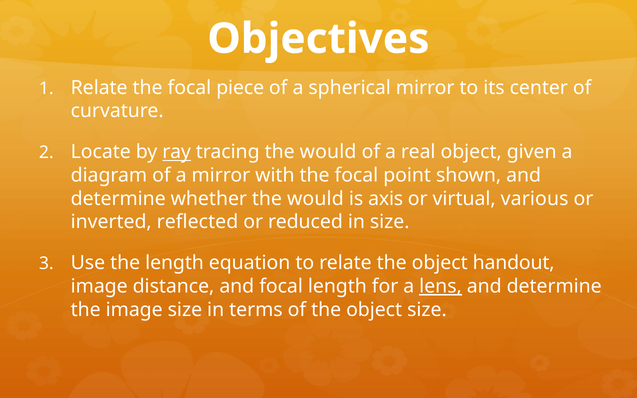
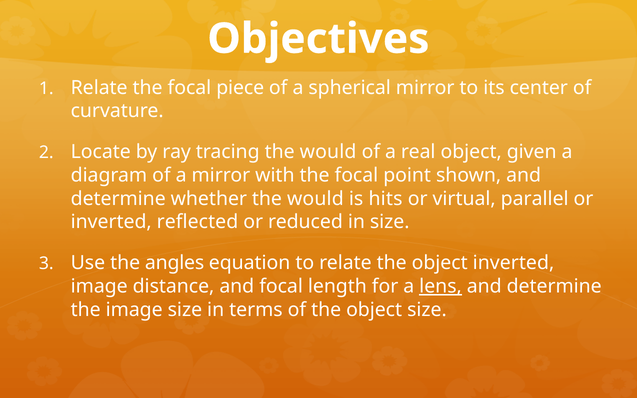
ray underline: present -> none (177, 152)
axis: axis -> hits (386, 199)
various: various -> parallel (535, 199)
the length: length -> angles (175, 263)
object handout: handout -> inverted (513, 263)
